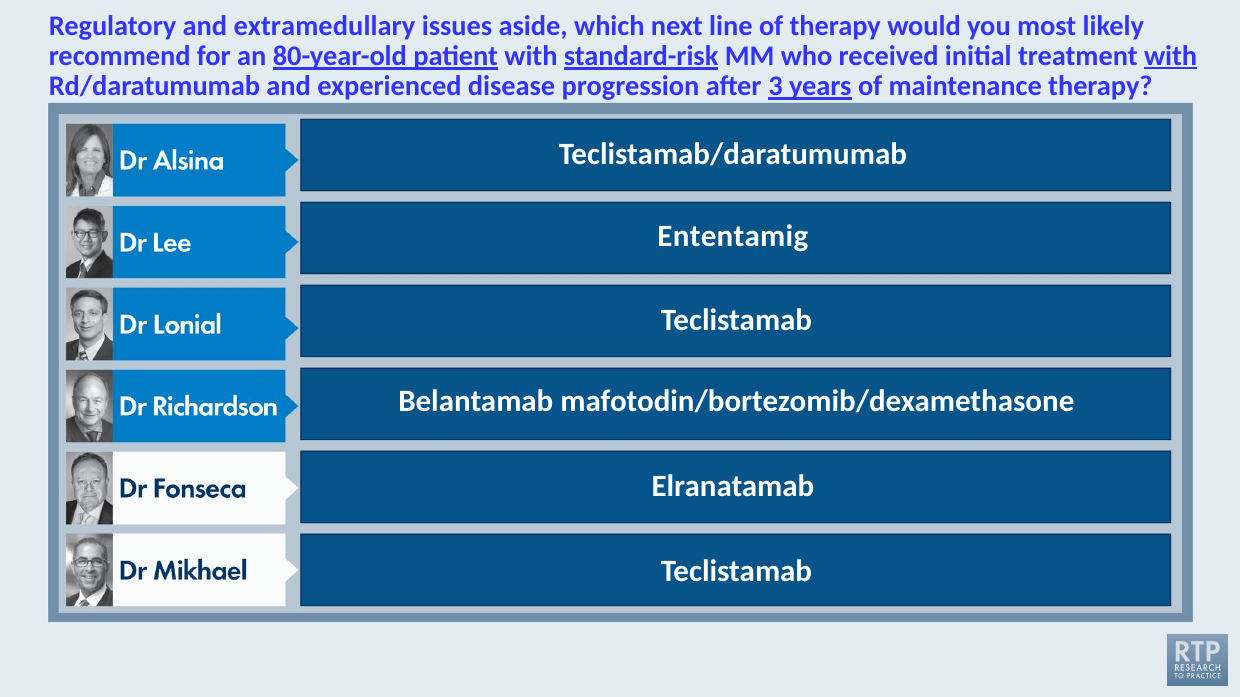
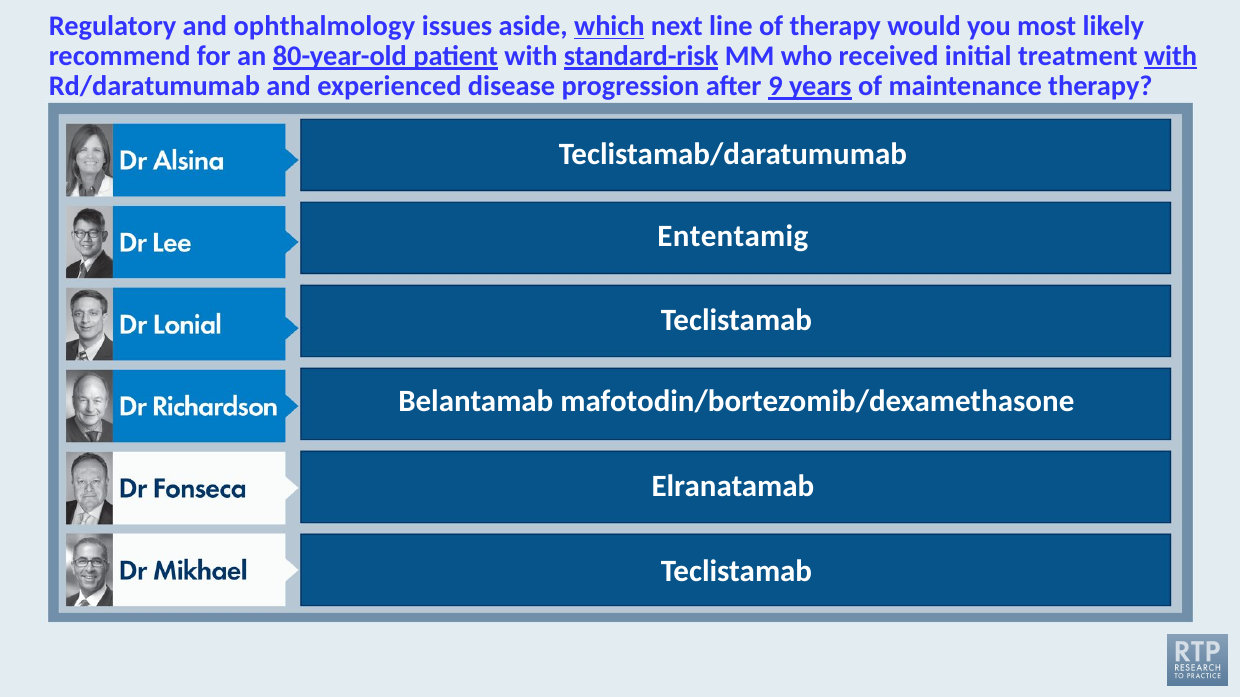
extramedullary: extramedullary -> ophthalmology (324, 26)
which underline: none -> present (609, 26)
3: 3 -> 9 (776, 86)
